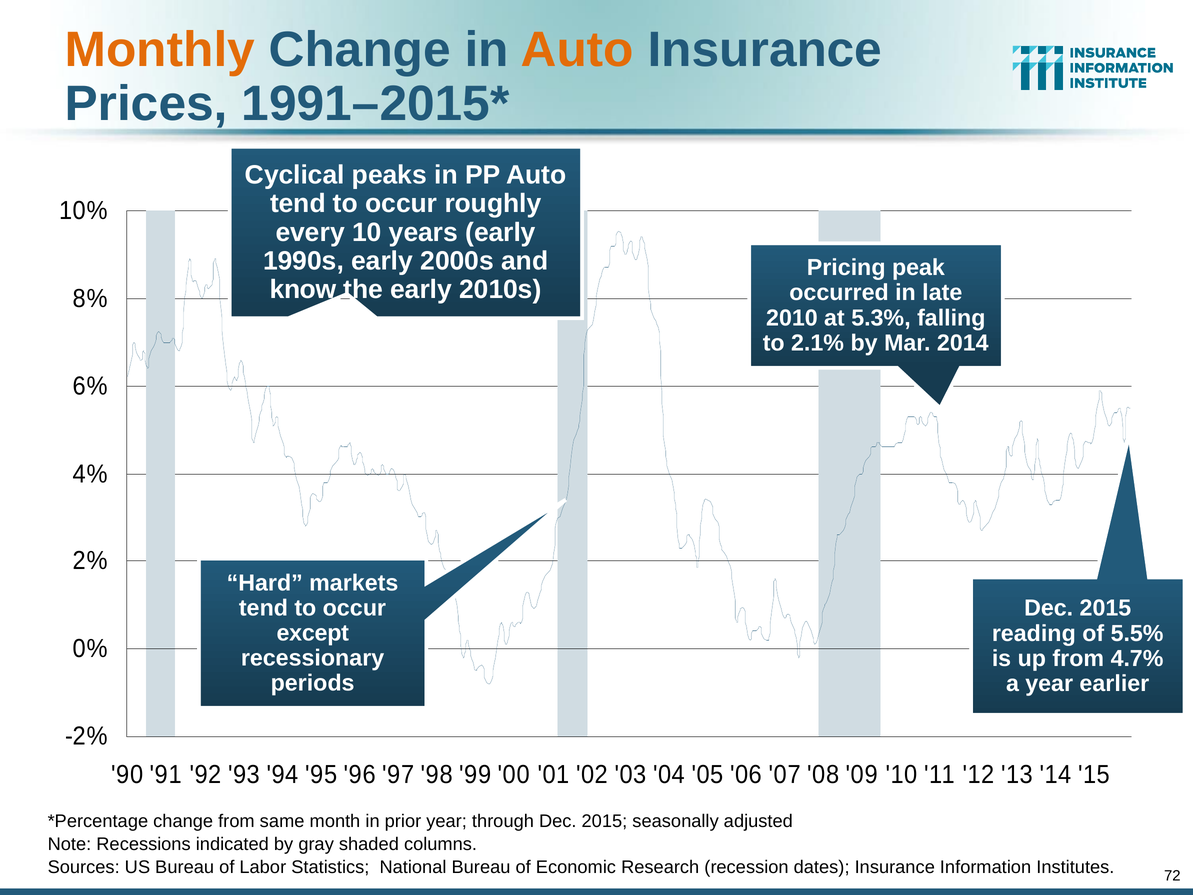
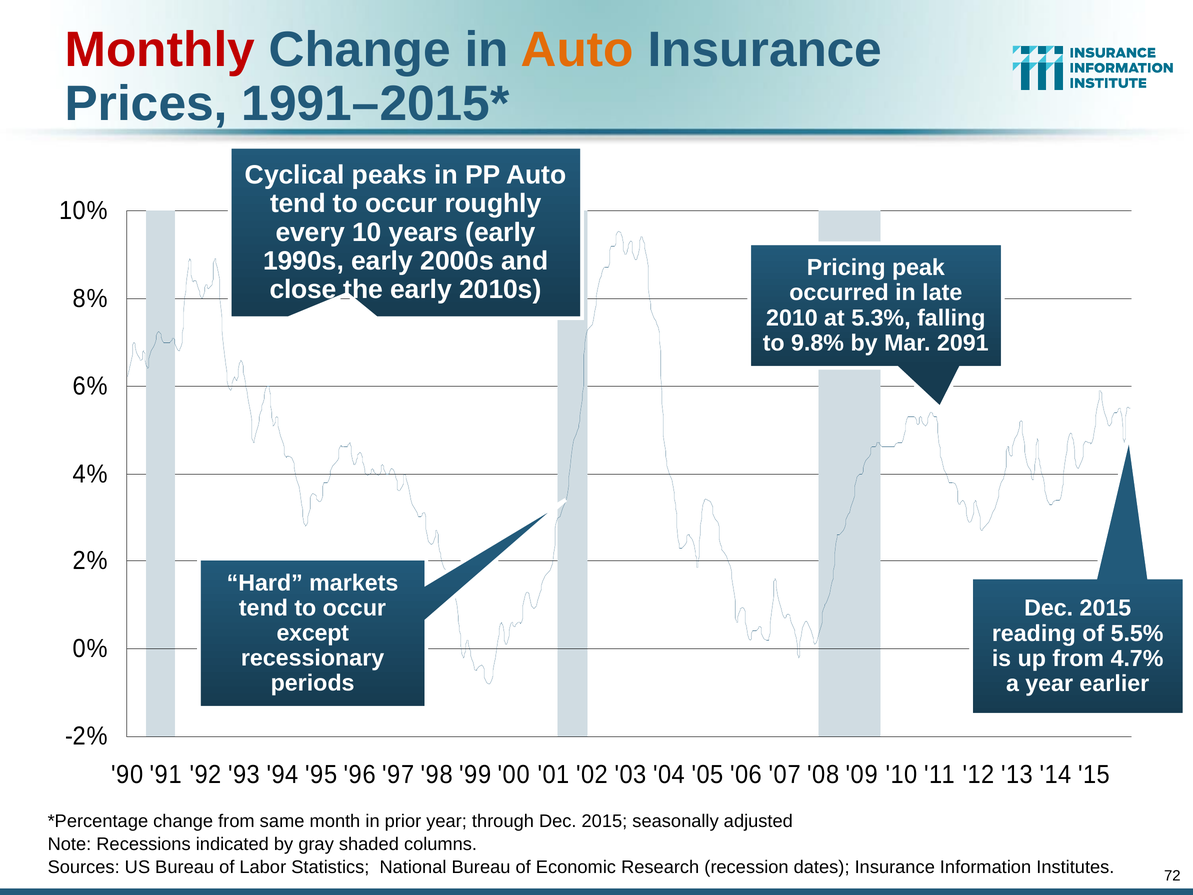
Monthly colour: orange -> red (160, 50)
know: know -> close (303, 290)
2.1%: 2.1% -> 9.8% (818, 343)
2014: 2014 -> 2091 (963, 343)
